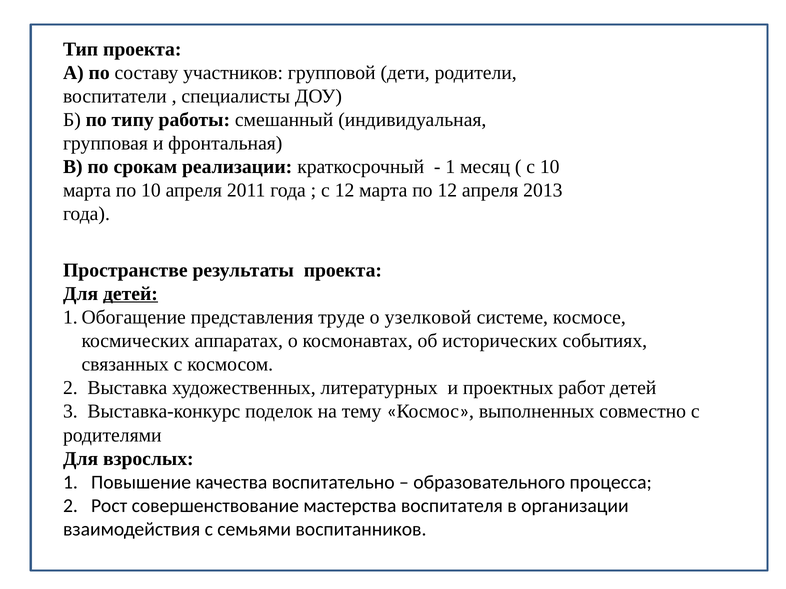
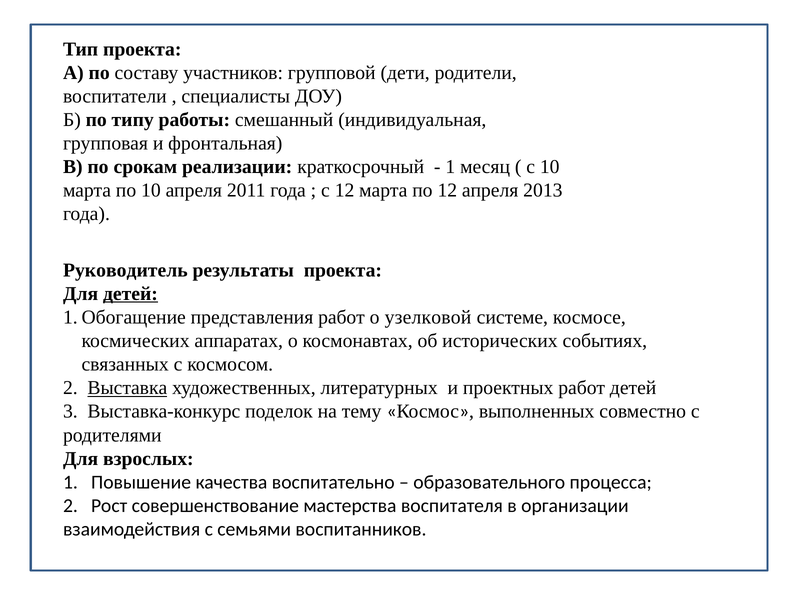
Пространстве: Пространстве -> Руководитель (125, 270)
представления труде: труде -> работ (341, 318)
Выставка underline: none -> present (127, 388)
